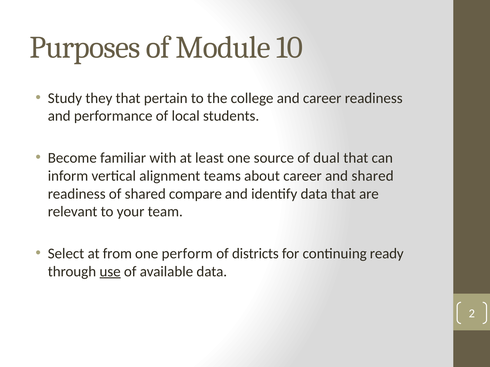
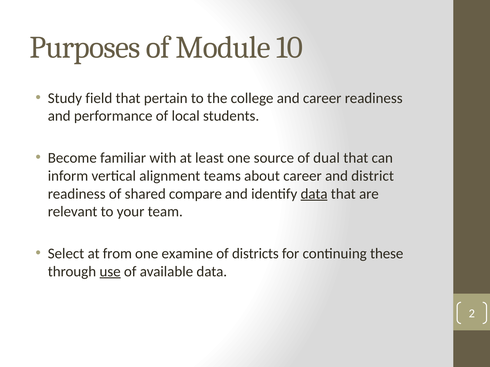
they: they -> field (99, 98)
and shared: shared -> district (373, 176)
data underline: none -> present (314, 194)
perform: perform -> examine (187, 254)
ready: ready -> these (387, 254)
